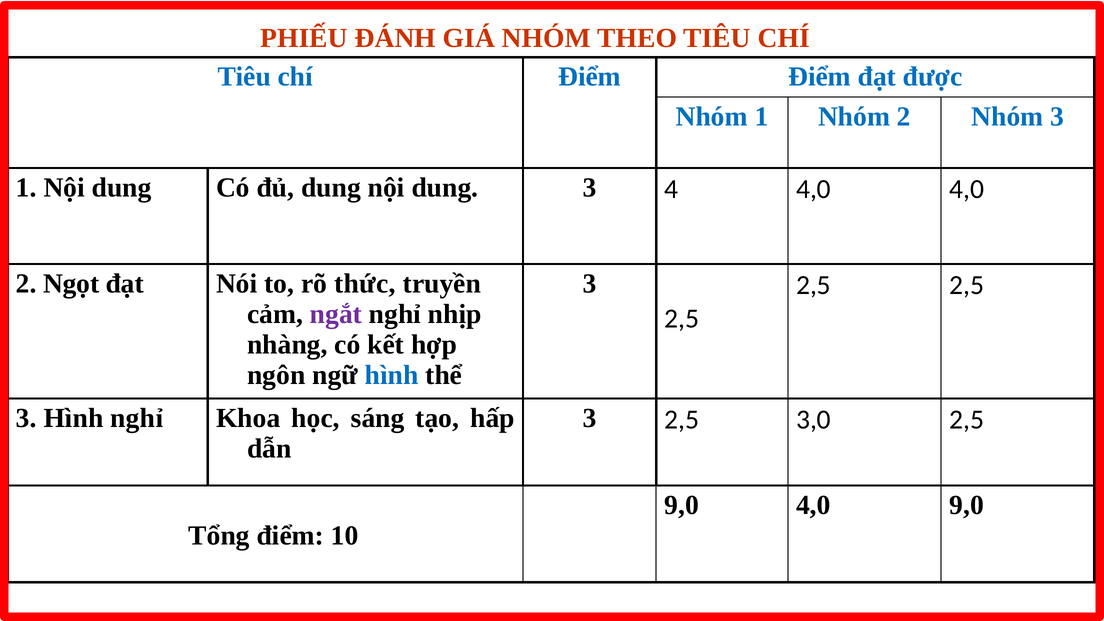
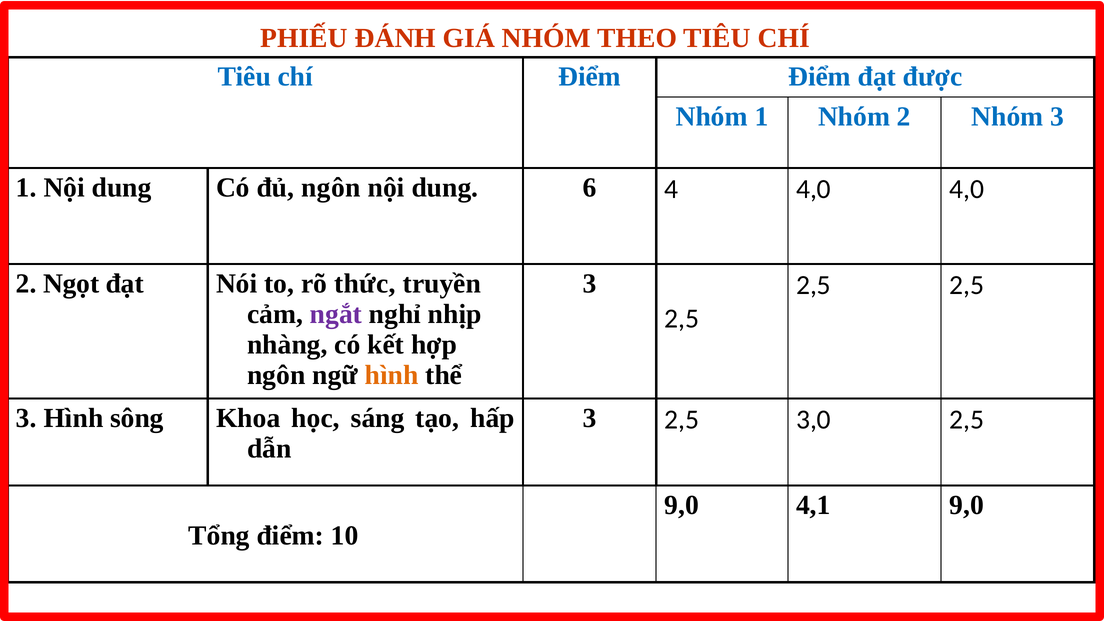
đủ dung: dung -> ngôn (331, 188)
dung 3: 3 -> 6 (590, 188)
hình colour: blue -> orange (392, 375)
Hình nghỉ: nghỉ -> sông (137, 418)
9,0 4,0: 4,0 -> 4,1 (813, 505)
